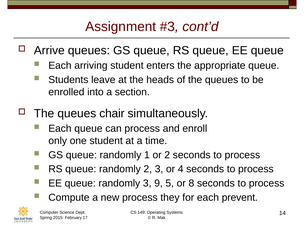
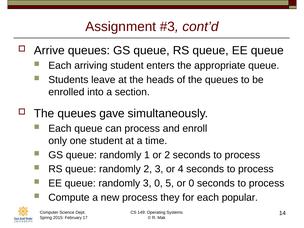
chair: chair -> gave (112, 113)
3 9: 9 -> 0 (158, 183)
or 8: 8 -> 0 (191, 183)
prevent: prevent -> popular (240, 197)
